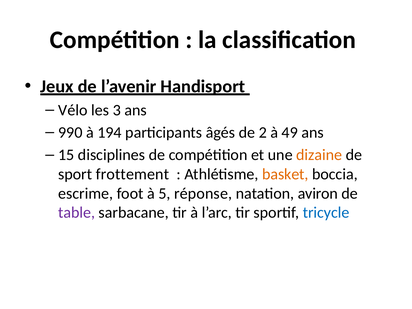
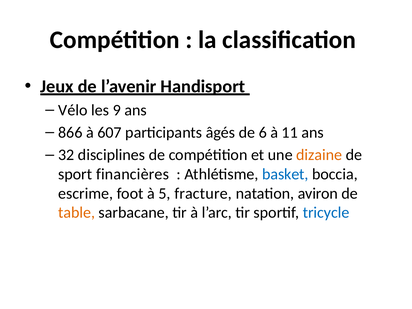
3: 3 -> 9 (117, 110)
990: 990 -> 866 (70, 133)
194: 194 -> 607 (110, 133)
2: 2 -> 6 (263, 133)
49: 49 -> 11 (290, 133)
15: 15 -> 32 (66, 155)
frottement: frottement -> financières (133, 174)
basket colour: orange -> blue (285, 174)
réponse: réponse -> fracture (203, 193)
table colour: purple -> orange (77, 213)
